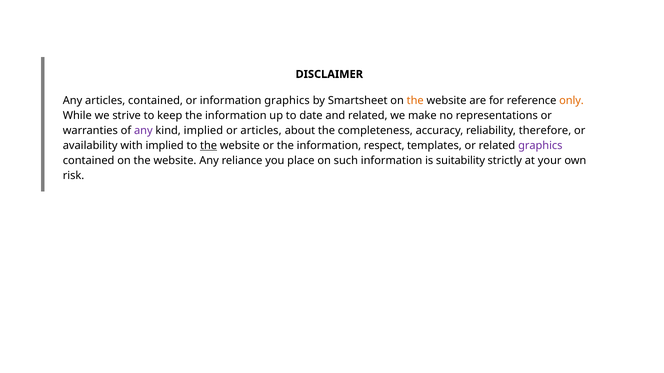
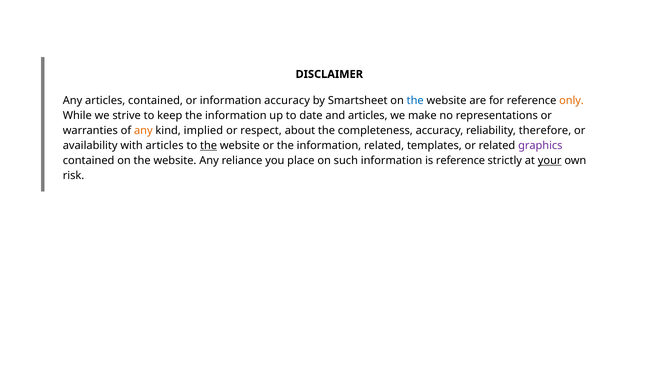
information graphics: graphics -> accuracy (287, 101)
the colour: orange -> blue (415, 101)
and related: related -> articles (368, 116)
any colour: purple -> orange (143, 131)
or articles: articles -> respect (261, 131)
with implied: implied -> articles (165, 146)
information respect: respect -> related (384, 146)
is suitability: suitability -> reference (461, 161)
your underline: none -> present (550, 161)
